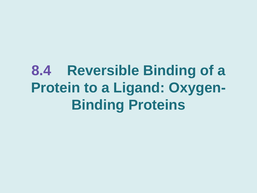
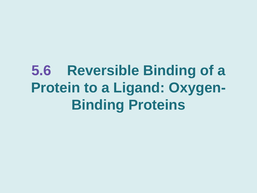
8.4: 8.4 -> 5.6 (41, 71)
